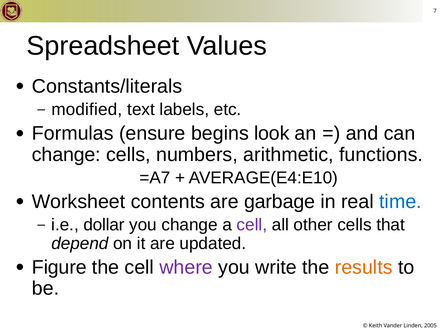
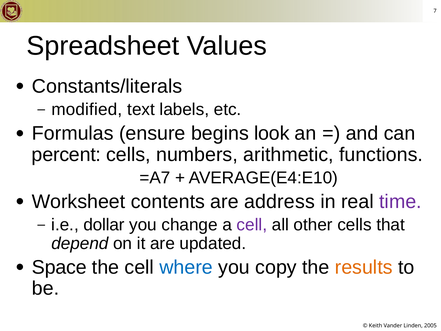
change: change -> percent (66, 154)
garbage: garbage -> address (279, 201)
time colour: blue -> purple (400, 201)
Figure: Figure -> Space (59, 267)
where colour: purple -> blue (186, 267)
write: write -> copy (276, 267)
